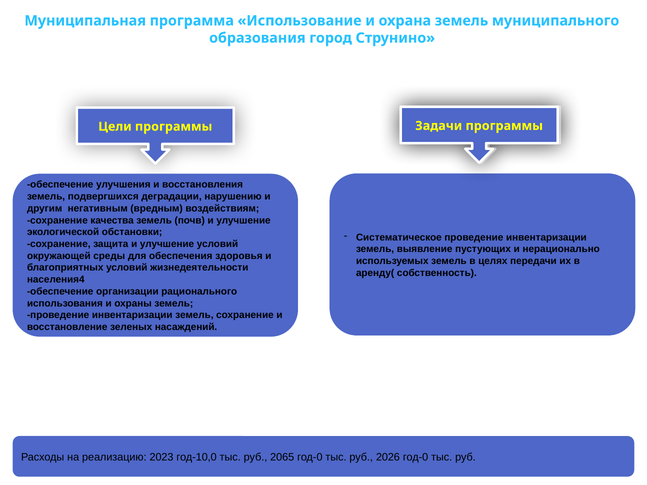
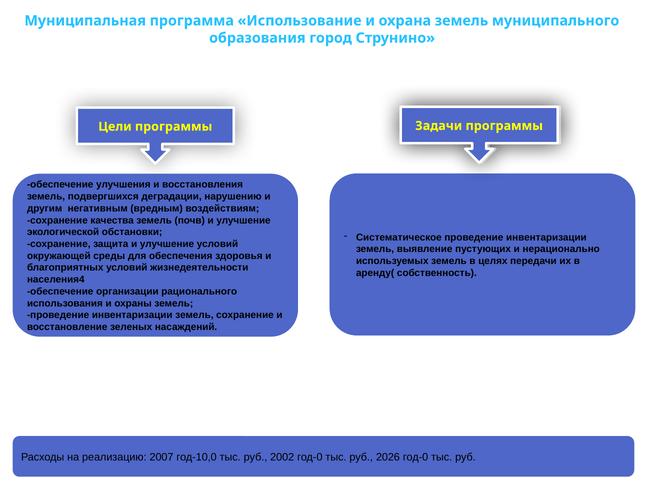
2023: 2023 -> 2007 (162, 457)
2065: 2065 -> 2002 (282, 457)
